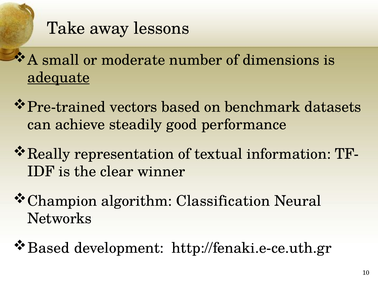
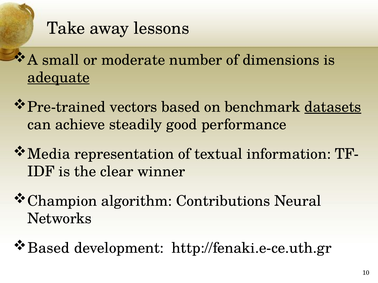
datasets underline: none -> present (333, 107)
Really: Really -> Media (49, 154)
Classification: Classification -> Contributions (223, 201)
